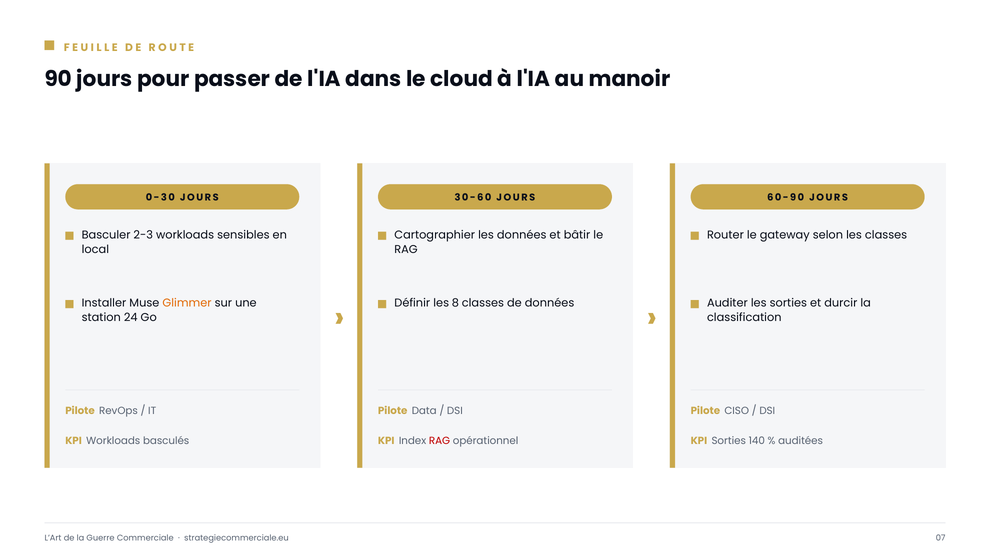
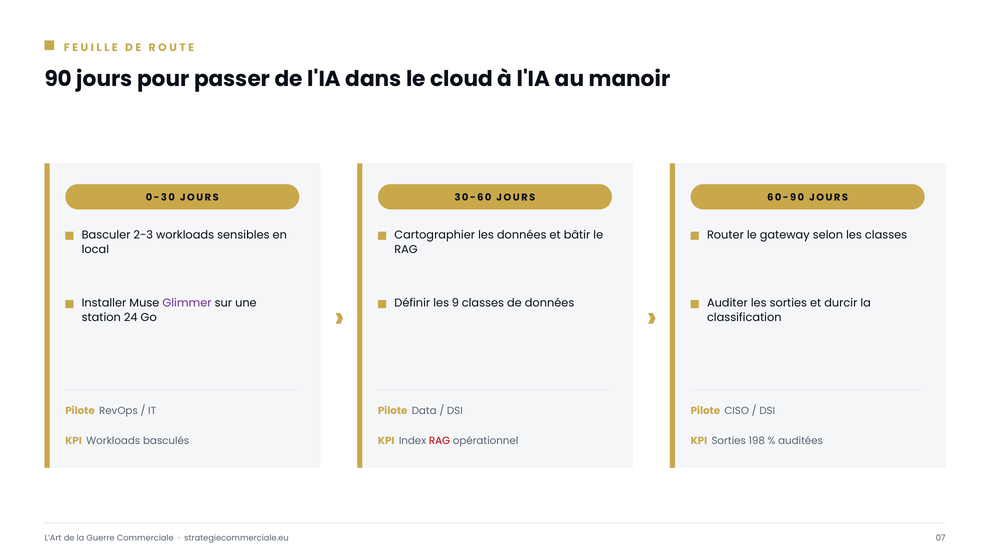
Glimmer colour: orange -> purple (187, 303)
8: 8 -> 9 (455, 303)
140: 140 -> 198 (757, 441)
